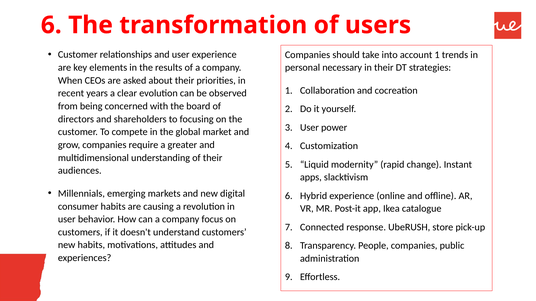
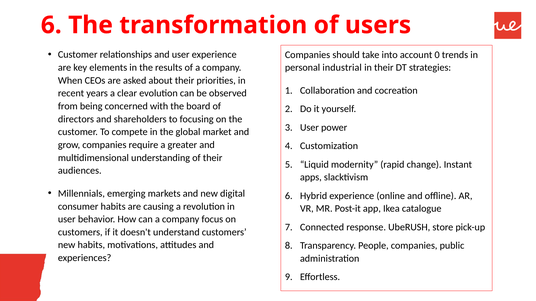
account 1: 1 -> 0 (437, 55)
necessary: necessary -> industrial (342, 68)
